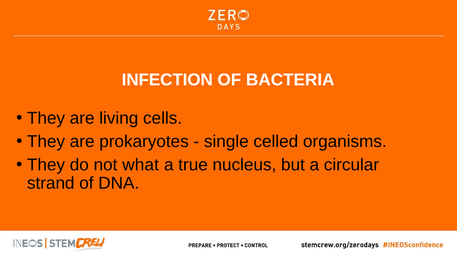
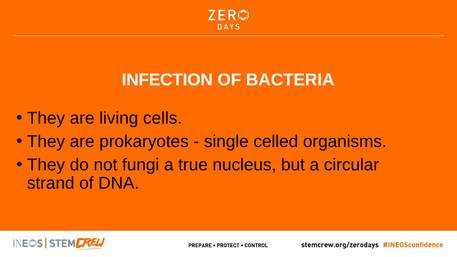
what: what -> fungi (141, 165)
